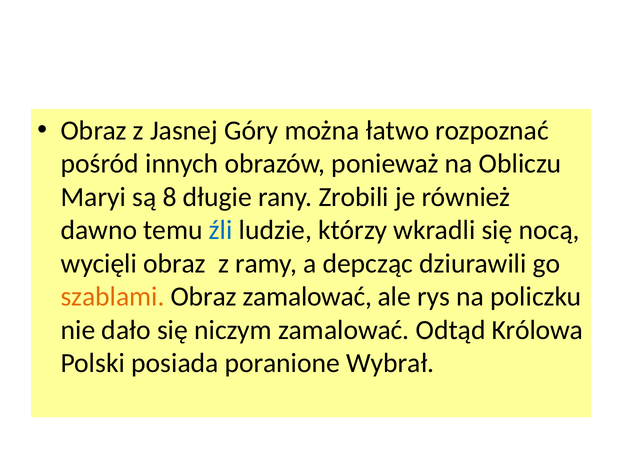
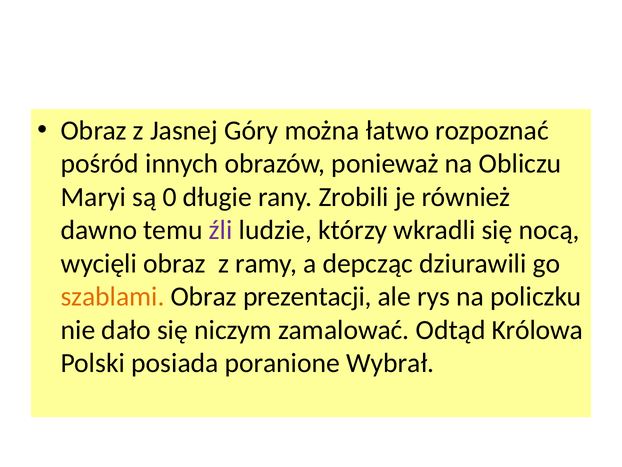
8: 8 -> 0 (170, 197)
źli colour: blue -> purple (221, 230)
Obraz zamalować: zamalować -> prezentacji (307, 296)
